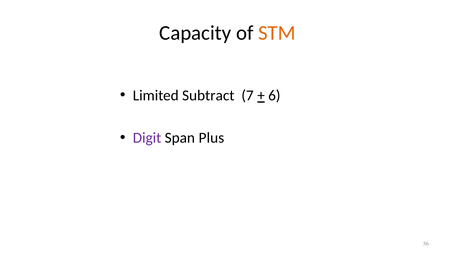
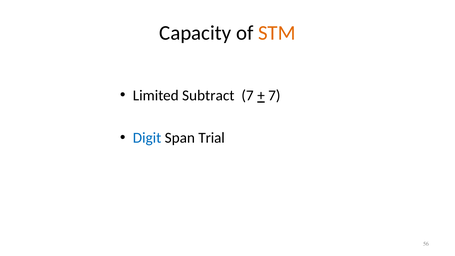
6: 6 -> 7 (274, 95)
Digit colour: purple -> blue (147, 138)
Plus: Plus -> Trial (212, 138)
